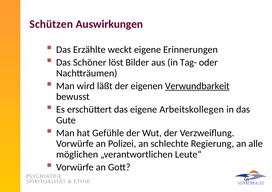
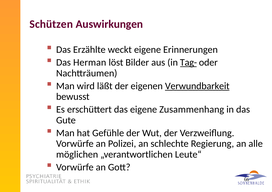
Schöner: Schöner -> Herman (90, 62)
Tag- underline: none -> present (188, 62)
Arbeitskollegen: Arbeitskollegen -> Zusammenhang (192, 109)
